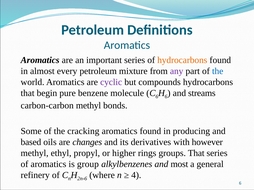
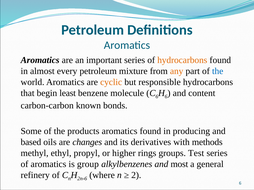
any colour: purple -> orange (177, 71)
cyclic colour: purple -> orange (111, 82)
compounds: compounds -> responsible (160, 82)
pure: pure -> least (68, 93)
streams: streams -> content (202, 93)
carbon-carbon methyl: methyl -> known (88, 106)
cracking: cracking -> products (83, 132)
however: however -> methods (207, 143)
groups That: That -> Test (196, 154)
4: 4 -> 2 (136, 176)
